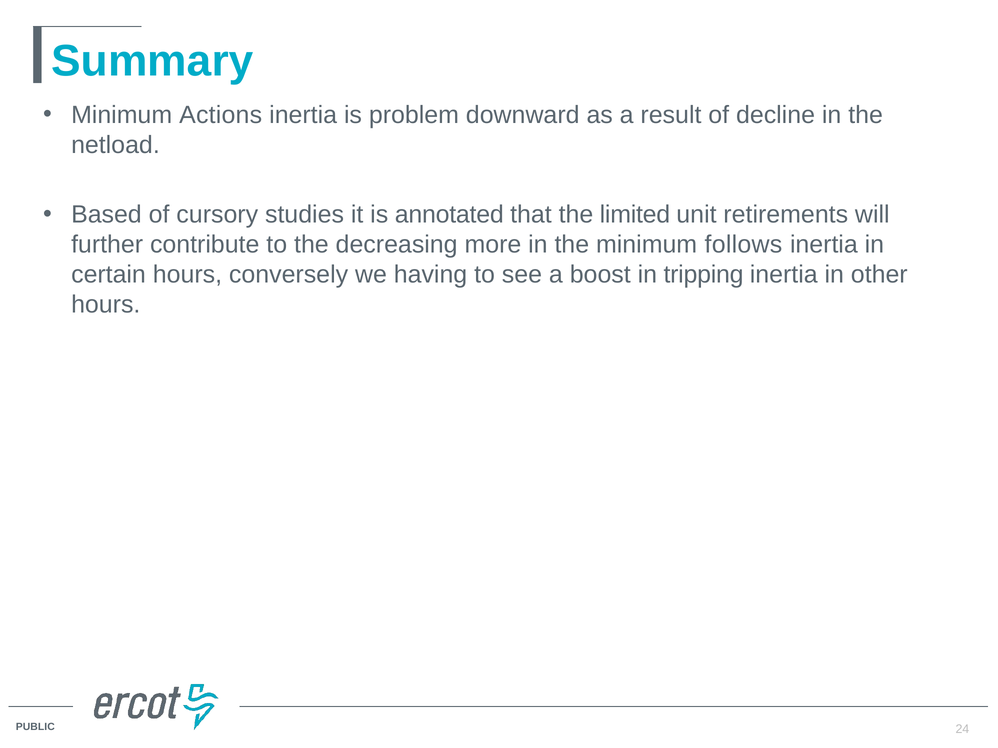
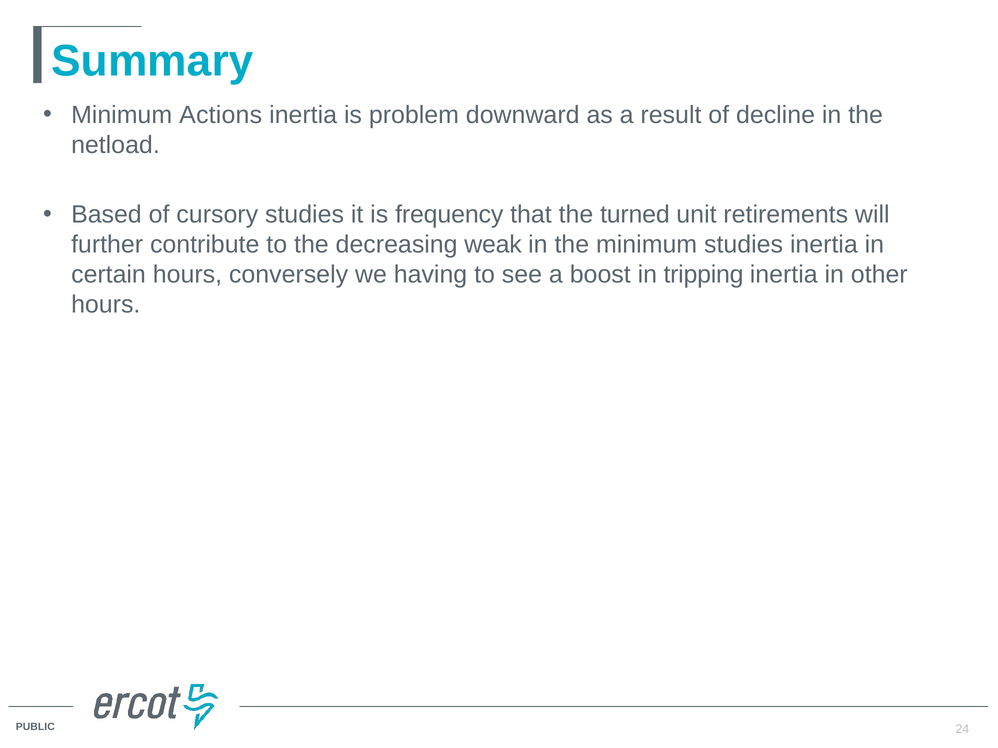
annotated: annotated -> frequency (449, 215)
limited: limited -> turned (635, 215)
more: more -> weak (493, 245)
minimum follows: follows -> studies (744, 245)
